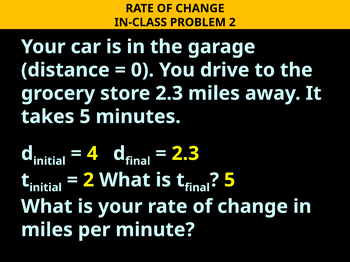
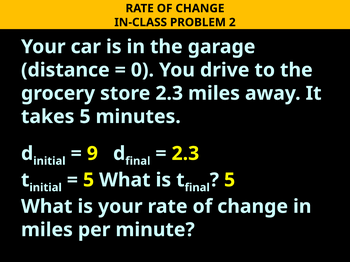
4: 4 -> 9 (92, 154)
2: 2 -> 5 (89, 180)
